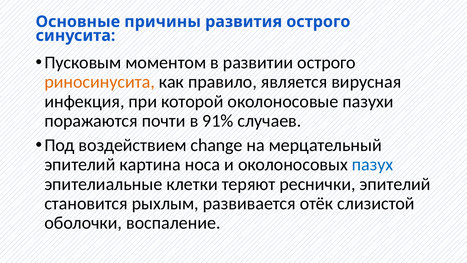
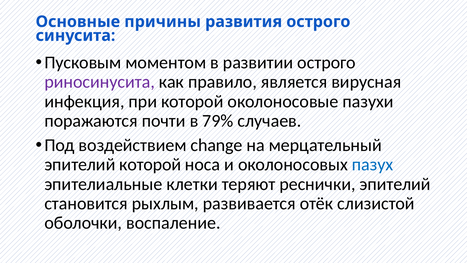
риносинусита colour: orange -> purple (100, 82)
91%: 91% -> 79% (218, 121)
эпителий картина: картина -> которой (150, 164)
